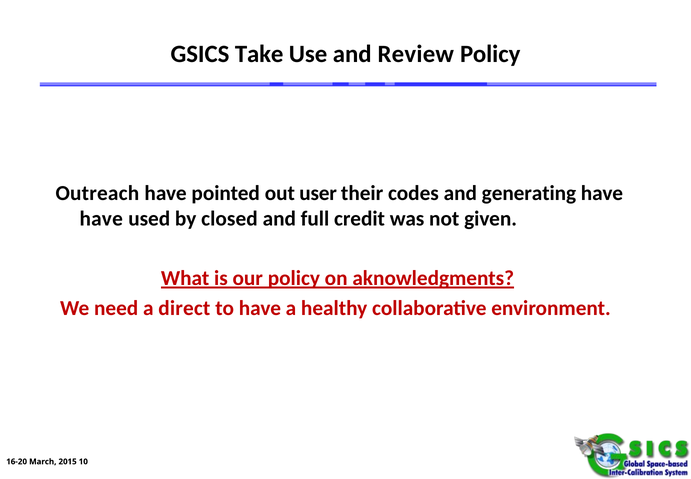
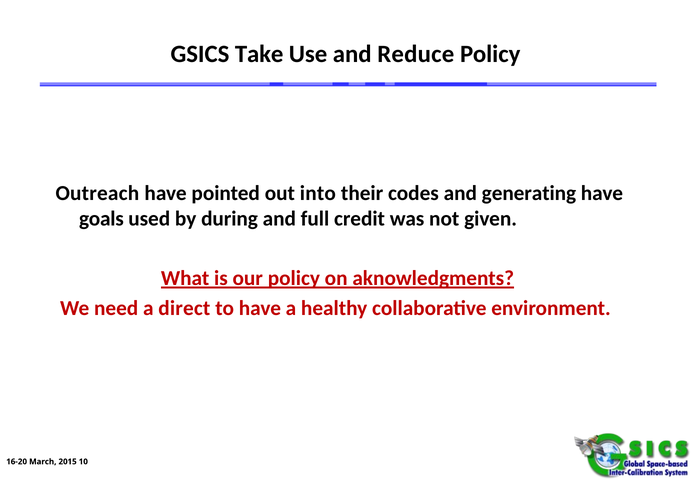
Review: Review -> Reduce (416, 54)
user: user -> into (318, 193)
have: have -> goals (101, 218)
closed: closed -> during (230, 218)
